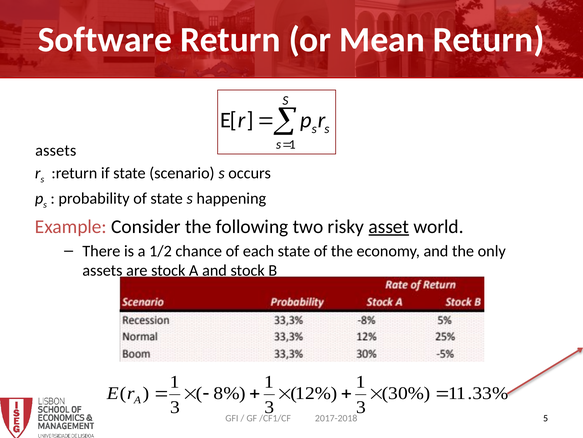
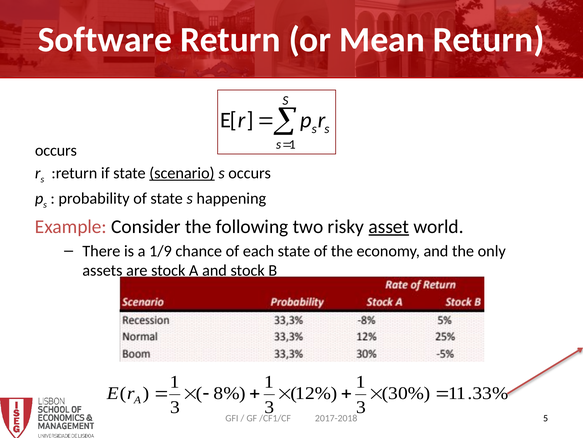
assets: assets -> occurs (56, 150)
scenario underline: none -> present (182, 173)
1/2: 1/2 -> 1/9 (160, 251)
